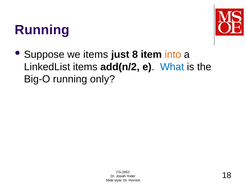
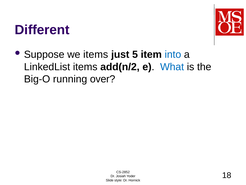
Running: Running -> Different (42, 30)
8: 8 -> 5 (135, 54)
into colour: orange -> blue (173, 54)
only: only -> over (103, 79)
